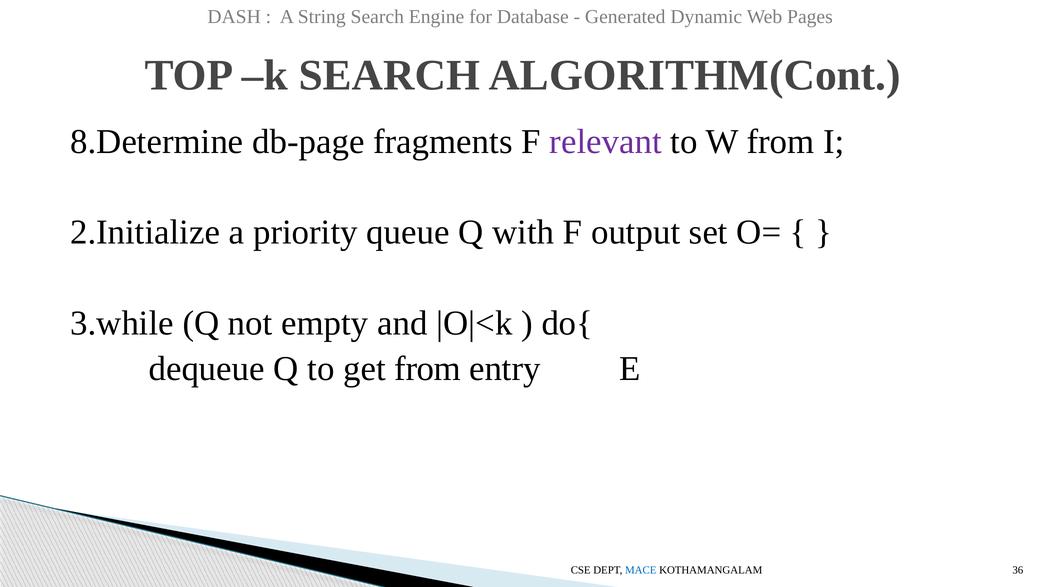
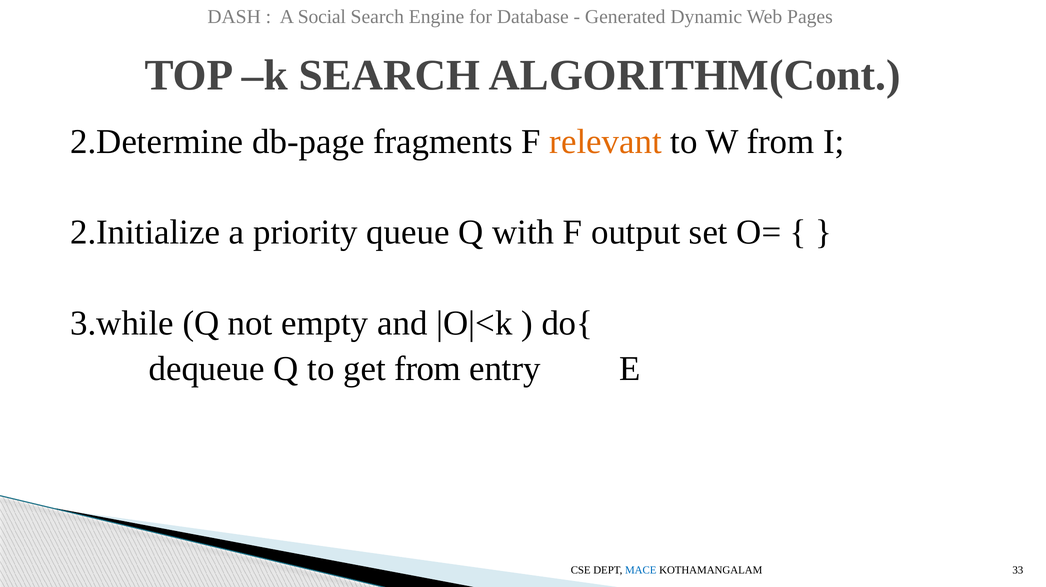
String: String -> Social (322, 17)
8.Determine: 8.Determine -> 2.Determine (157, 142)
relevant colour: purple -> orange (606, 142)
36: 36 -> 33 (1018, 570)
